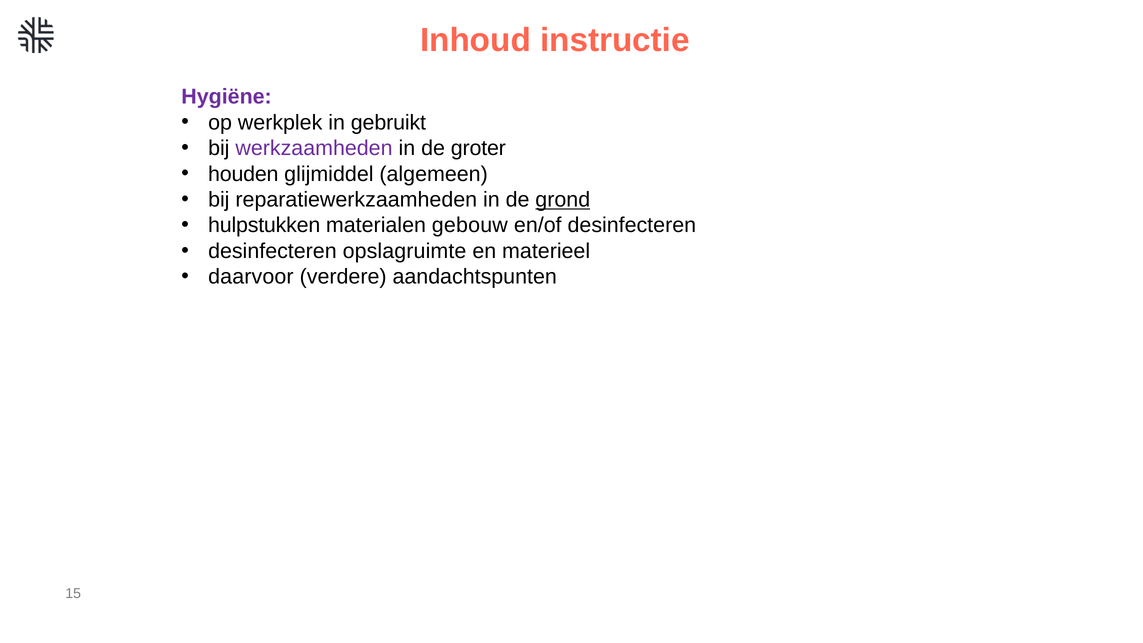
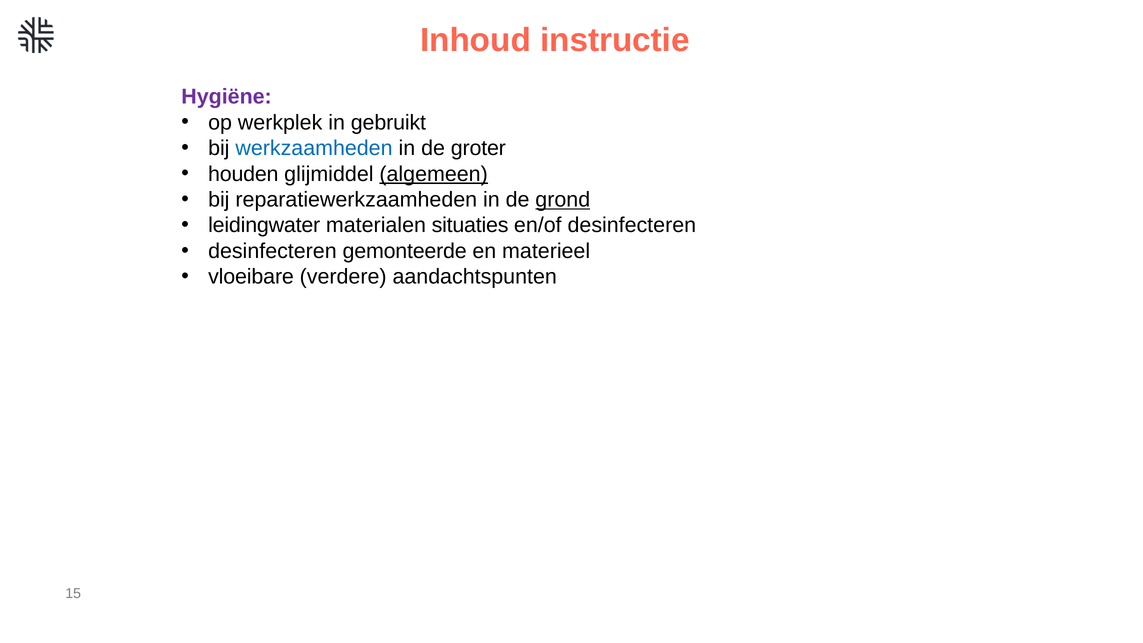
werkzaamheden colour: purple -> blue (314, 148)
algemeen underline: none -> present (434, 174)
hulpstukken: hulpstukken -> leidingwater (264, 225)
gebouw: gebouw -> situaties (470, 225)
opslagruimte: opslagruimte -> gemonteerde (405, 251)
daarvoor: daarvoor -> vloeibare (251, 277)
